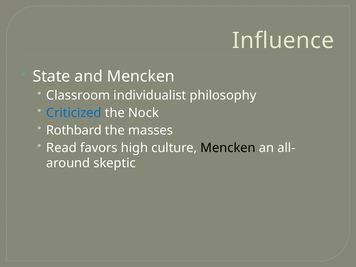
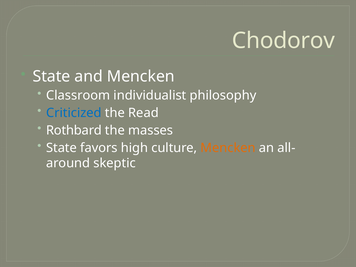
Influence: Influence -> Chodorov (283, 41)
Nock: Nock -> Read (143, 113)
Read: Read -> State (62, 148)
Mencken colour: black -> orange (228, 148)
